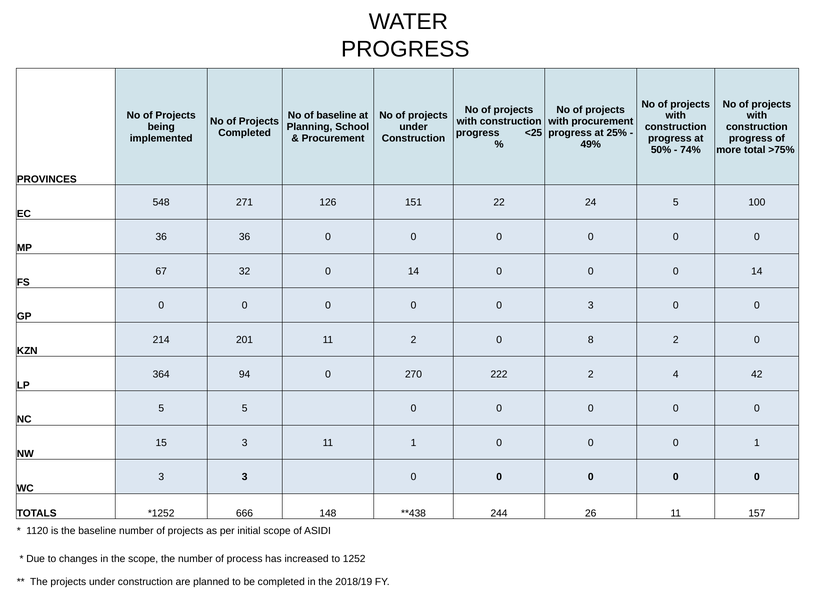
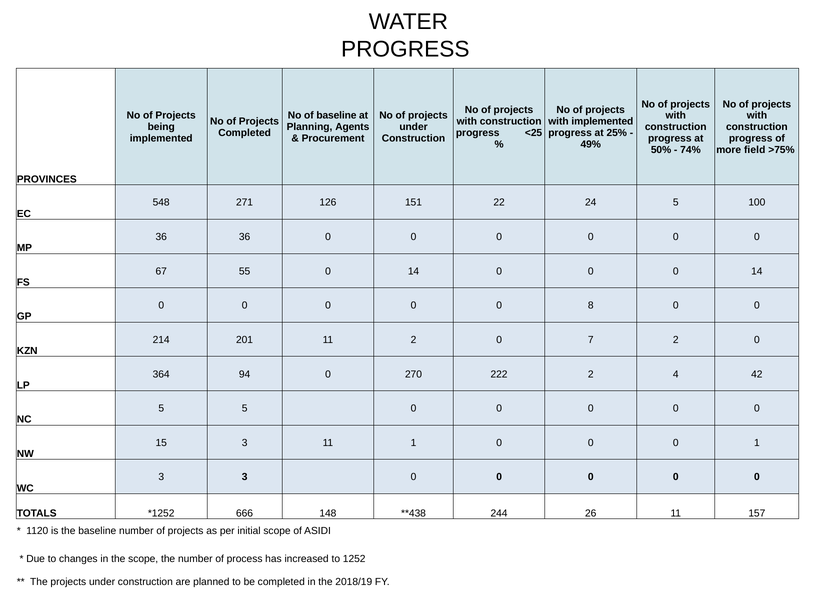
with procurement: procurement -> implemented (602, 121)
School: School -> Agents (352, 127)
total: total -> field (755, 150)
32: 32 -> 55 (245, 271)
0 3: 3 -> 8 (591, 306)
8: 8 -> 7 (591, 340)
